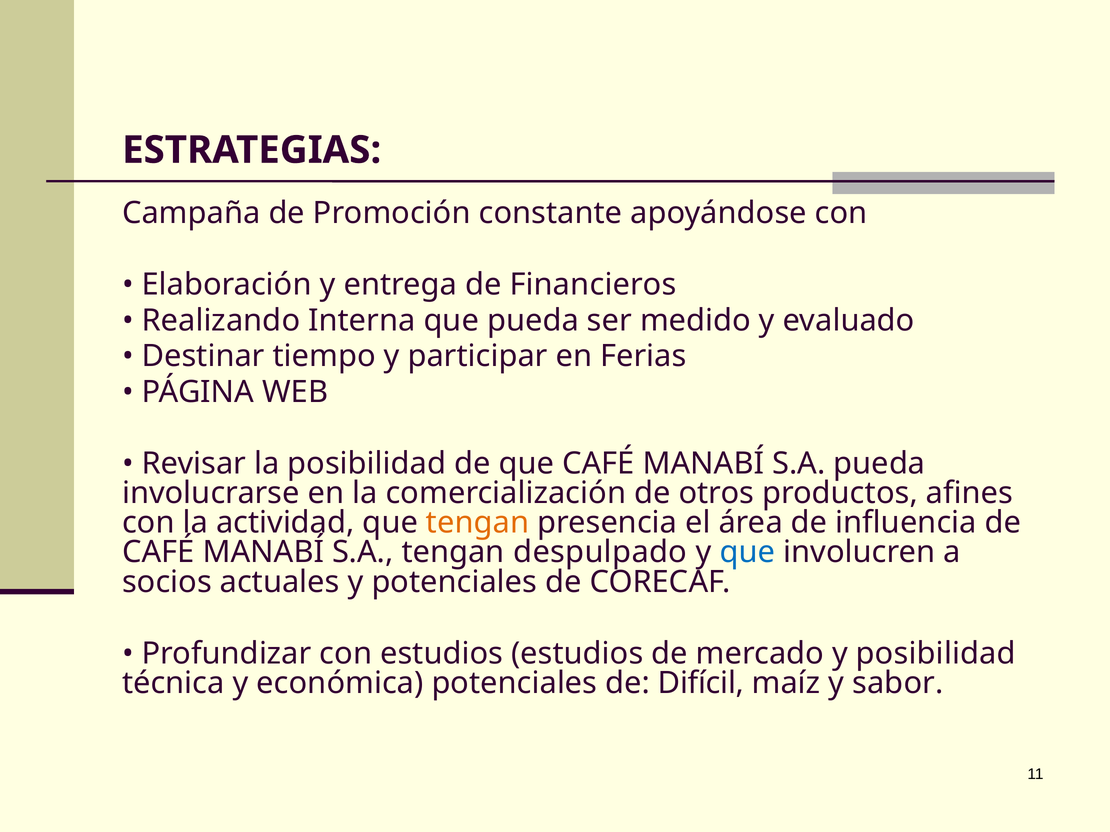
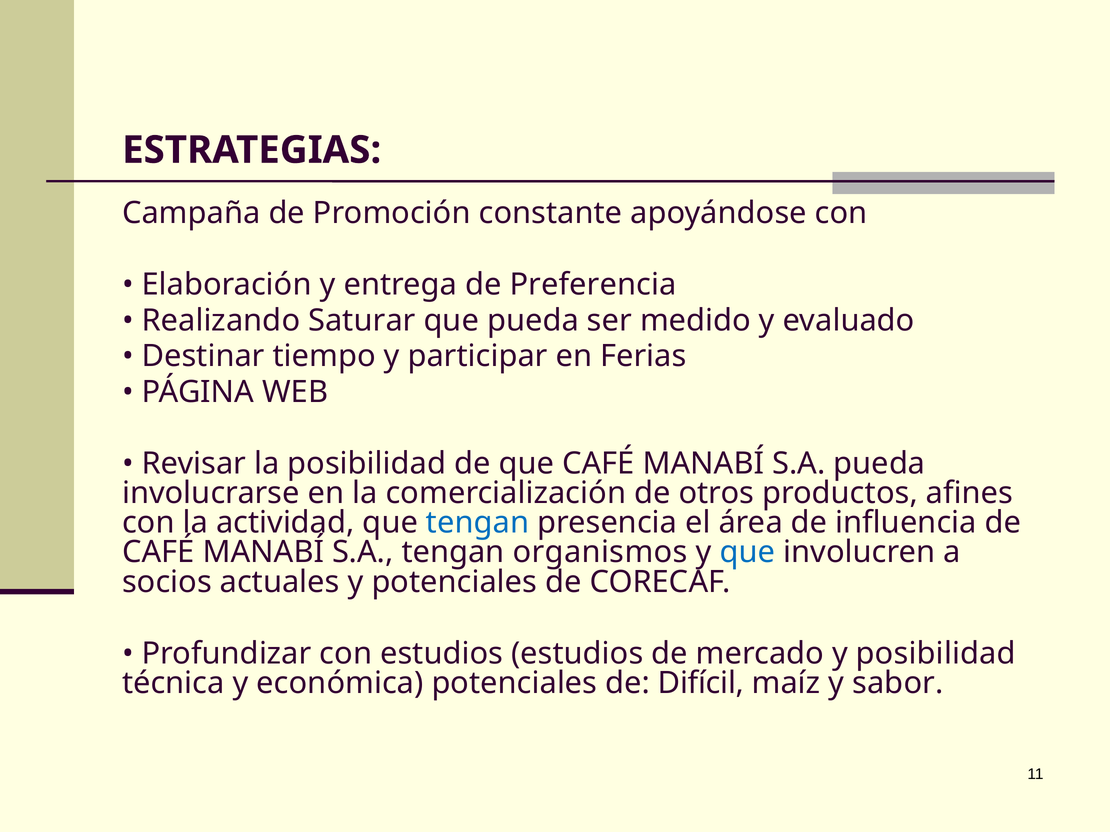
Financieros: Financieros -> Preferencia (593, 285)
Interna: Interna -> Saturar (362, 321)
tengan colour: orange -> blue (478, 523)
despulpado: despulpado -> organismos (600, 553)
